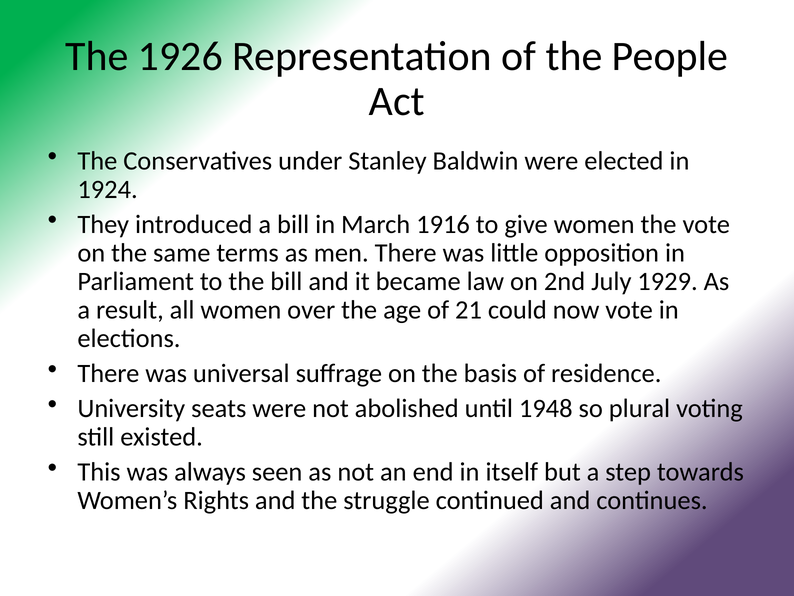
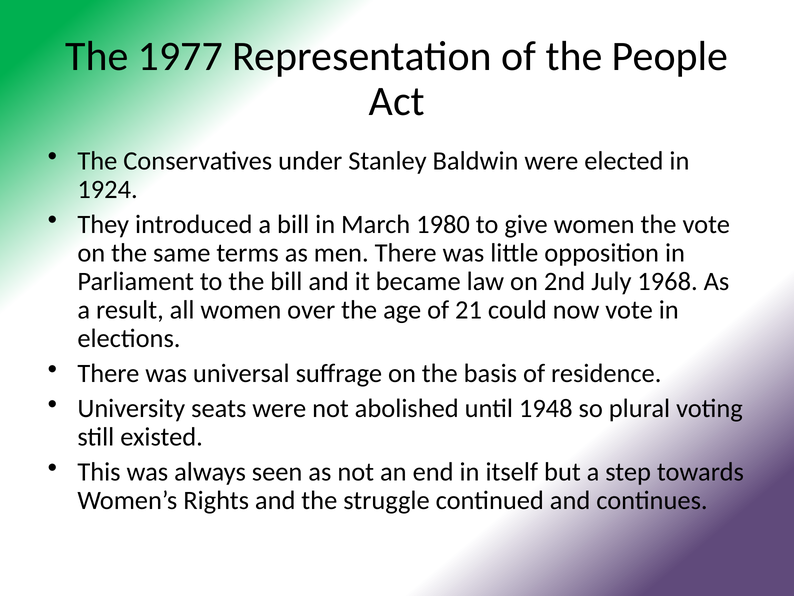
1926: 1926 -> 1977 (180, 56)
1916: 1916 -> 1980 (443, 224)
1929: 1929 -> 1968 (668, 281)
